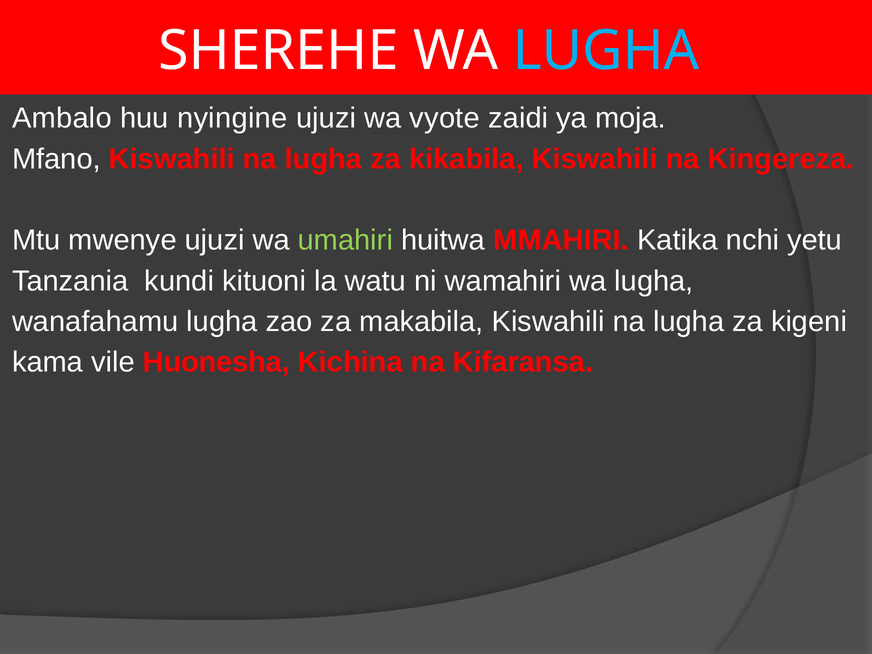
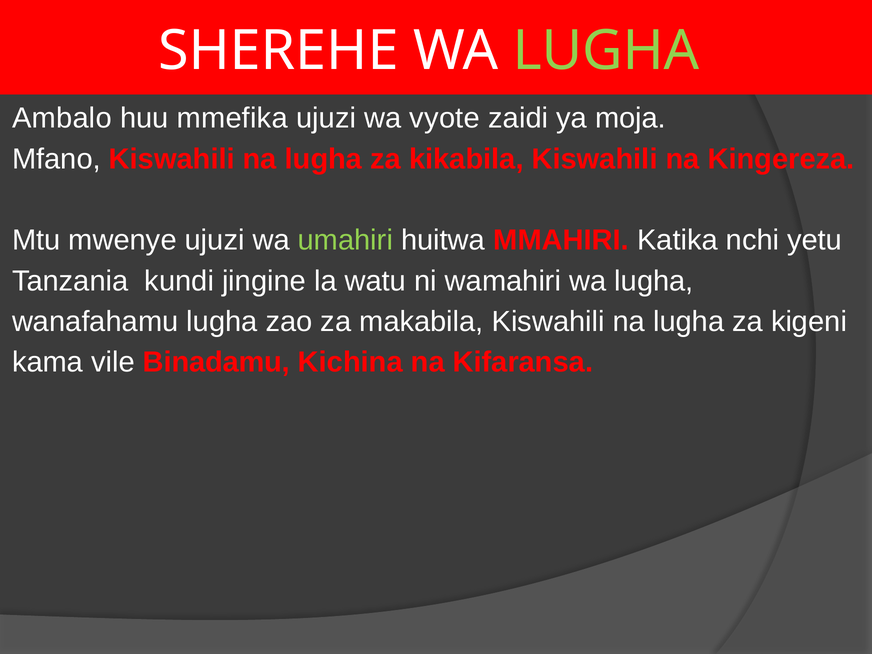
LUGHA colour: light blue -> light green (606, 51)
nyingine: nyingine -> mmefika (232, 118)
kituoni: kituoni -> jingine (264, 281)
Huonesha: Huonesha -> Binadamu (216, 362)
